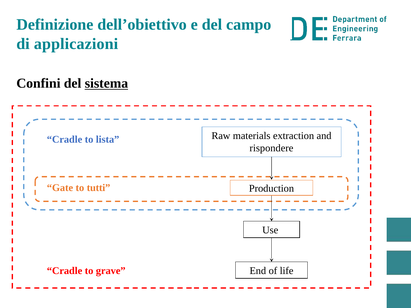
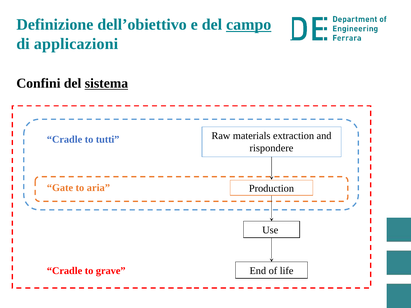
campo underline: none -> present (249, 25)
lista: lista -> tutti (108, 139)
tutti: tutti -> aria (98, 188)
